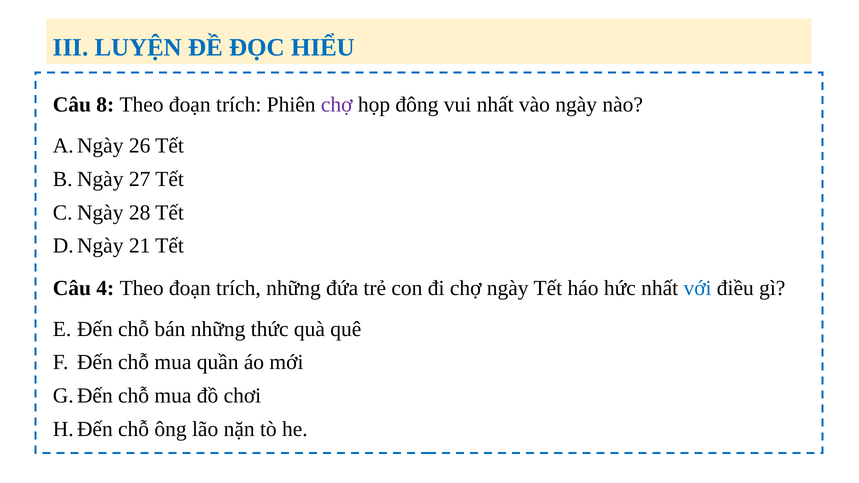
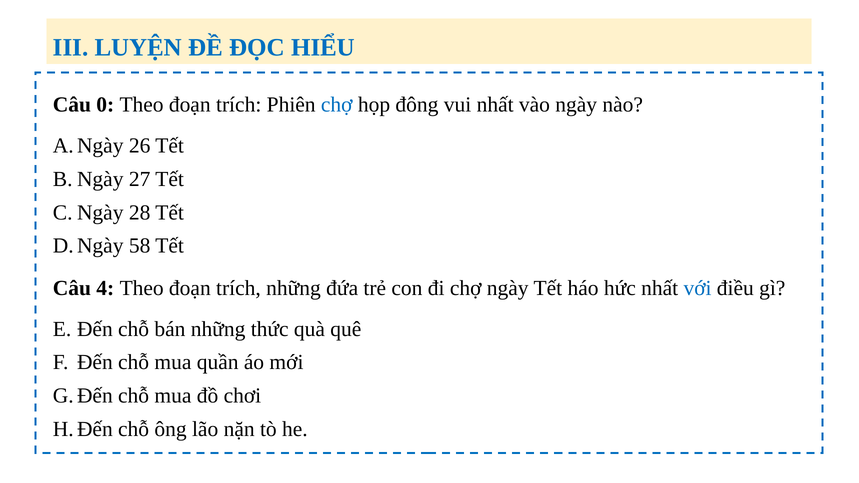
8: 8 -> 0 (105, 105)
chợ colour: purple -> blue (337, 105)
21: 21 -> 58 (140, 246)
